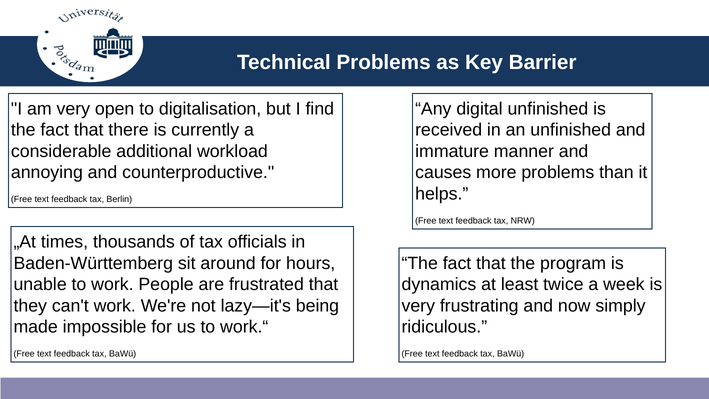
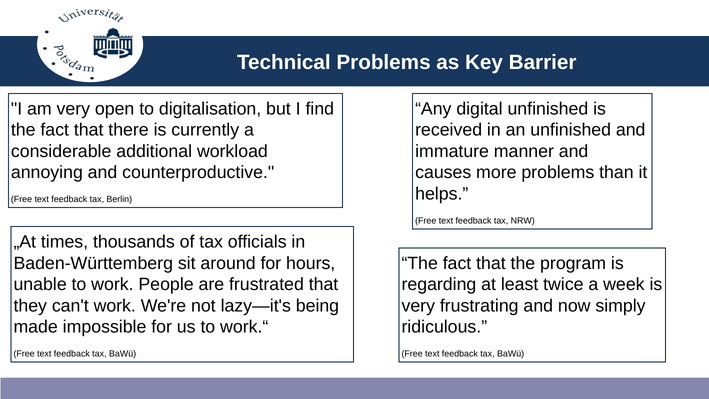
dynamics: dynamics -> regarding (439, 284)
